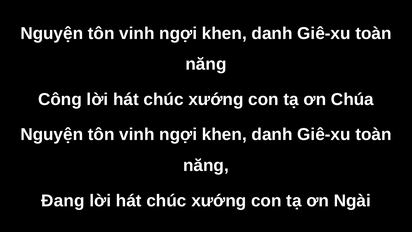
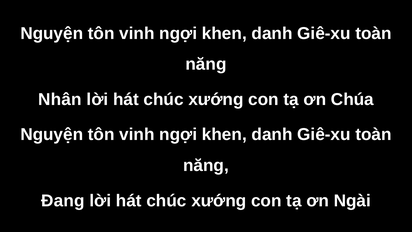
Công: Công -> Nhân (60, 99)
